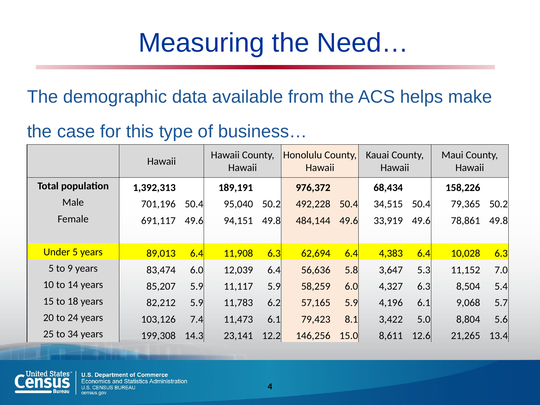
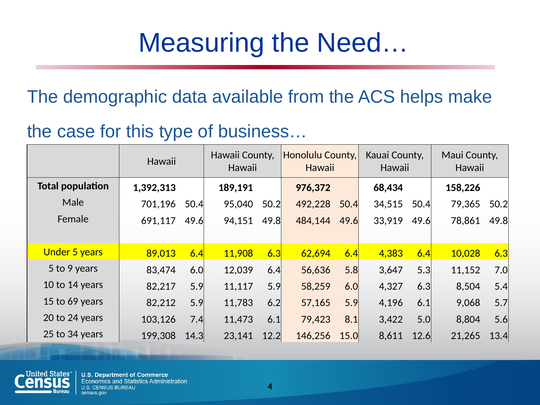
85,207: 85,207 -> 82,217 (161, 286)
18: 18 -> 69 (73, 301)
